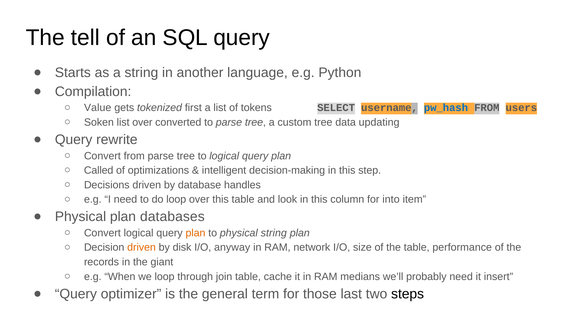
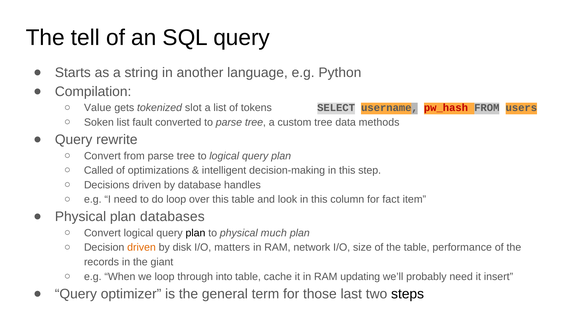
first: first -> slot (193, 108)
pw_hash colour: blue -> red (446, 108)
list over: over -> fault (142, 122)
updating: updating -> methods (379, 122)
into: into -> fact (391, 199)
plan colour: orange -> black (195, 233)
physical string: string -> much (274, 233)
anyway: anyway -> matters (232, 247)
join: join -> into (224, 277)
medians: medians -> updating (360, 277)
